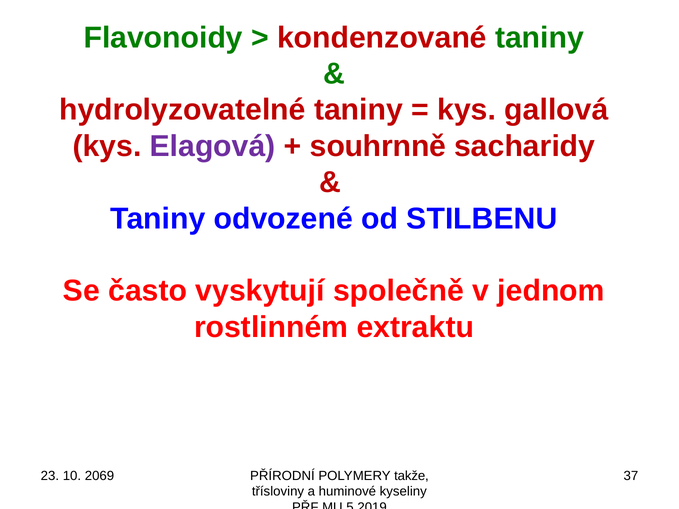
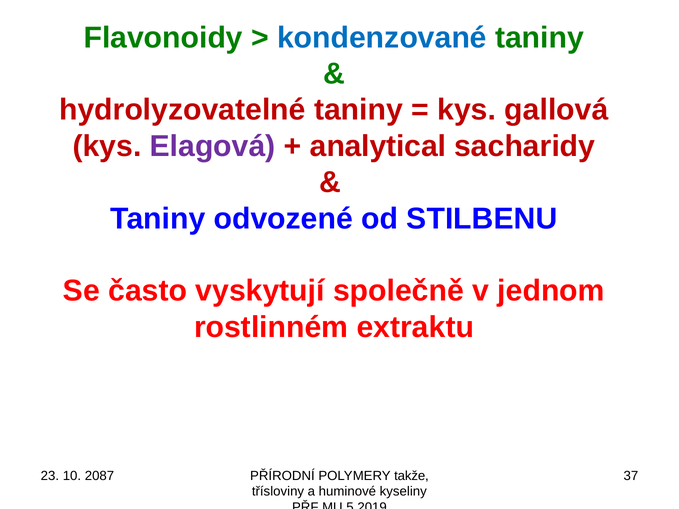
kondenzované colour: red -> blue (382, 38)
souhrnně: souhrnně -> analytical (378, 146)
2069: 2069 -> 2087 (99, 476)
